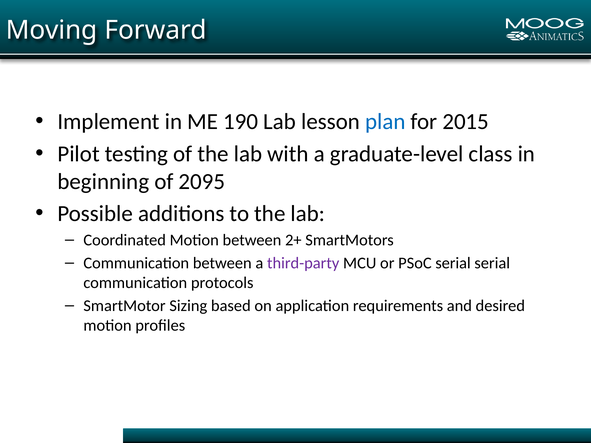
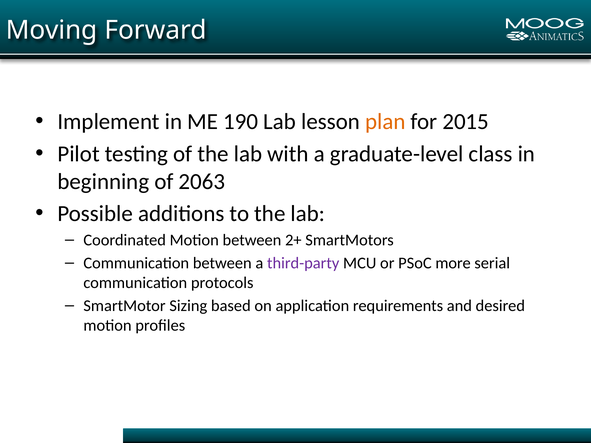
plan colour: blue -> orange (385, 122)
2095: 2095 -> 2063 (202, 182)
PSoC serial: serial -> more (453, 263)
